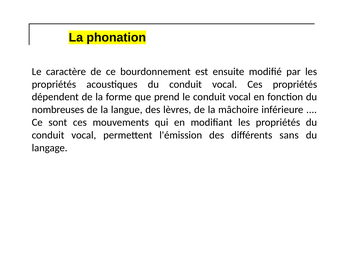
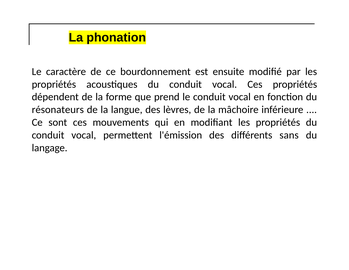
nombreuses: nombreuses -> résonateurs (58, 110)
